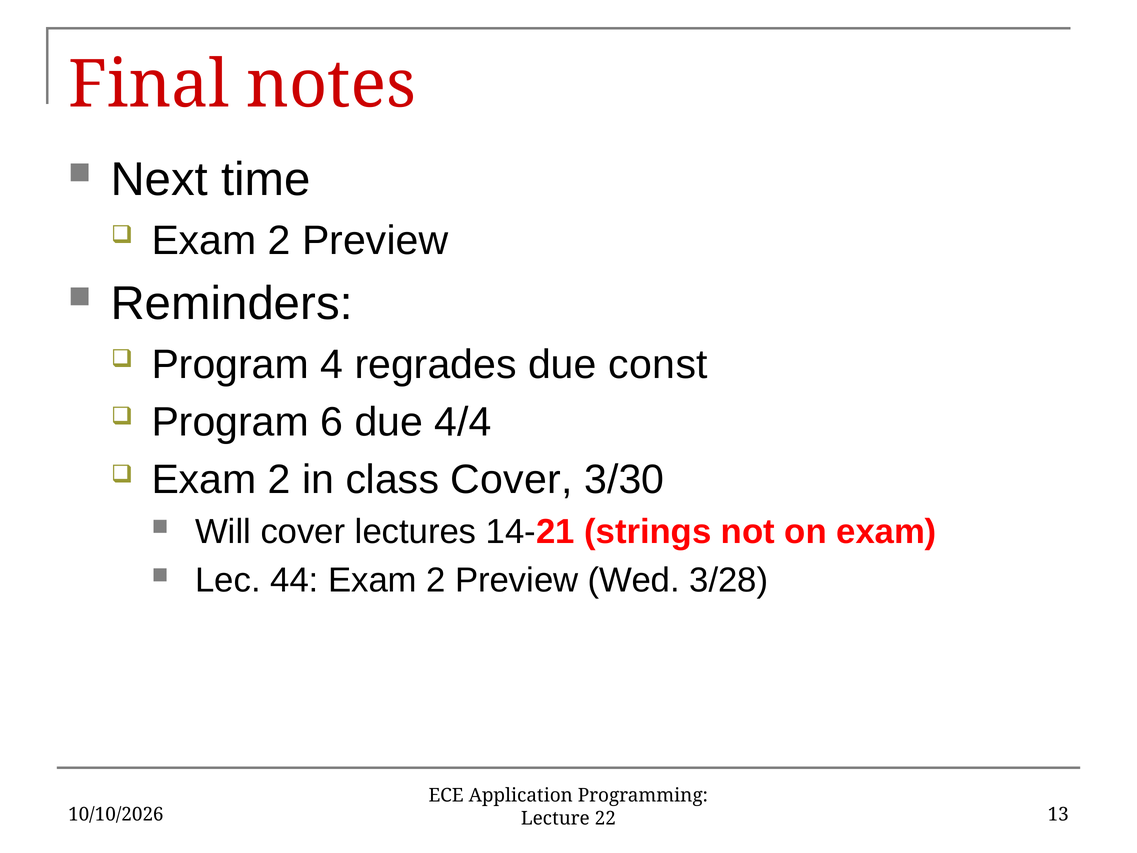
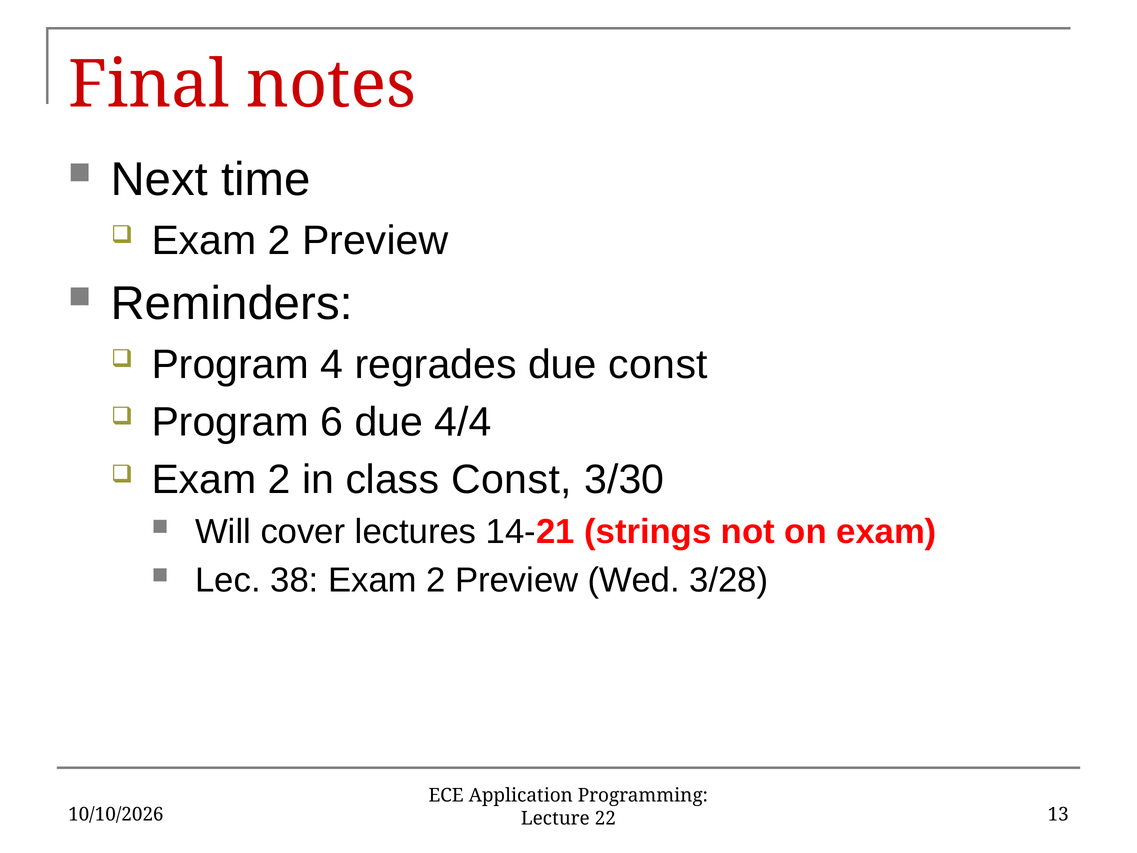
class Cover: Cover -> Const (511, 479)
44: 44 -> 38 (294, 580)
